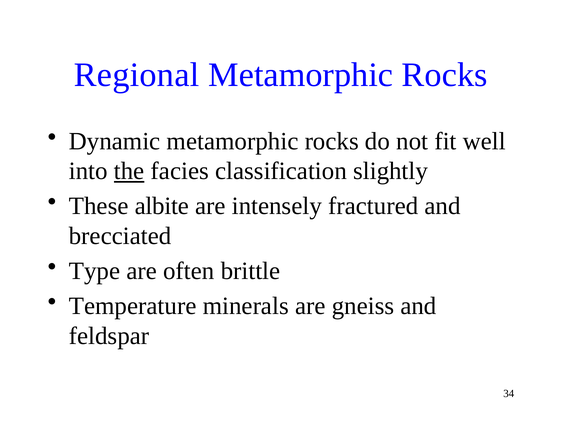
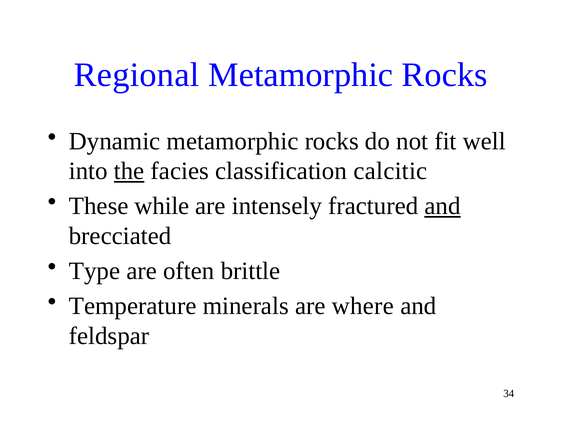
slightly: slightly -> calcitic (390, 171)
albite: albite -> while (162, 206)
and underline: none -> present (443, 206)
gneiss: gneiss -> where (363, 306)
